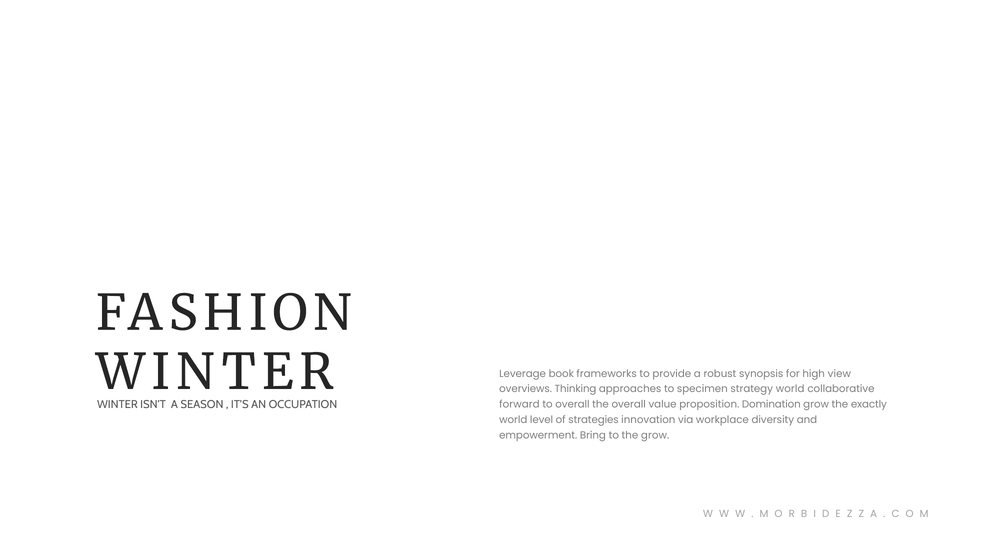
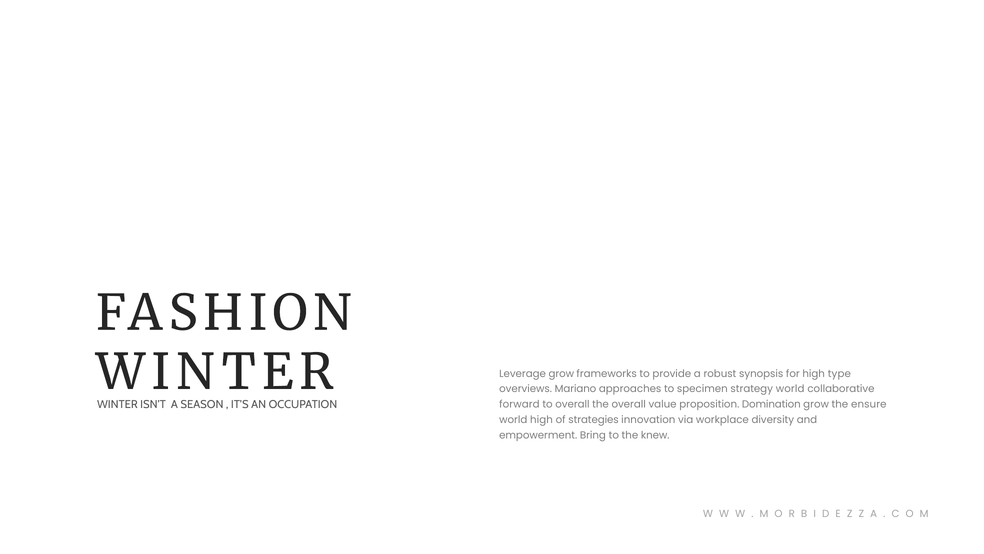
Leverage book: book -> grow (561, 373)
view: view -> type (839, 373)
Thinking: Thinking -> Mariano (575, 389)
exactly: exactly -> ensure (869, 404)
world level: level -> high (541, 419)
the grow: grow -> knew (655, 435)
